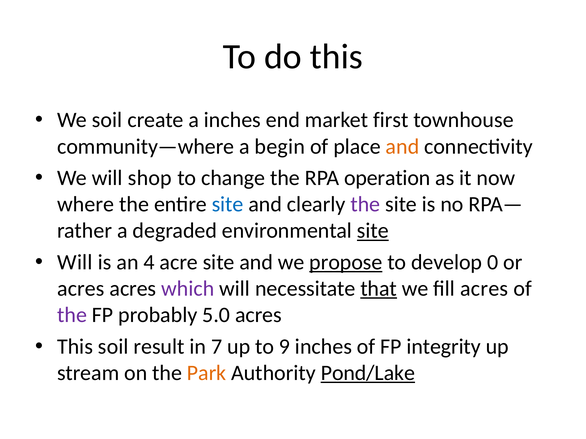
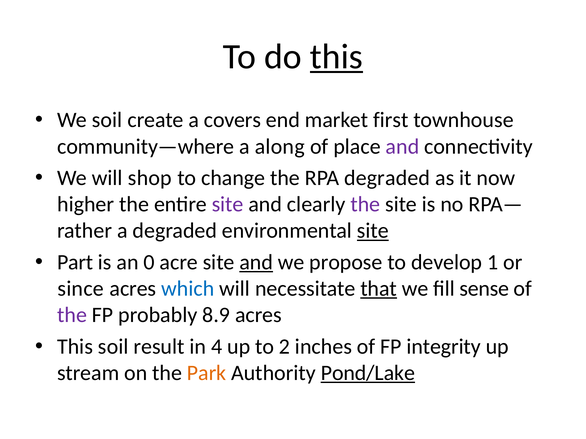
this underline: none -> present (336, 57)
a inches: inches -> covers (232, 120)
begin: begin -> along (280, 147)
and colour: orange -> purple (402, 147)
RPA operation: operation -> degraded (387, 178)
where: where -> higher (86, 205)
site colour: blue -> purple (228, 205)
Will: Will -> Part (75, 263)
4: 4 -> 0 (149, 263)
and underline: none -> present (256, 263)
propose underline: present -> none (346, 263)
0: 0 -> 1 (493, 263)
acres: acres -> since (81, 289)
which colour: purple -> blue (188, 289)
fill acres: acres -> sense (484, 289)
5.0: 5.0 -> 8.9 (216, 315)
7: 7 -> 4 (217, 347)
9: 9 -> 2 (285, 347)
